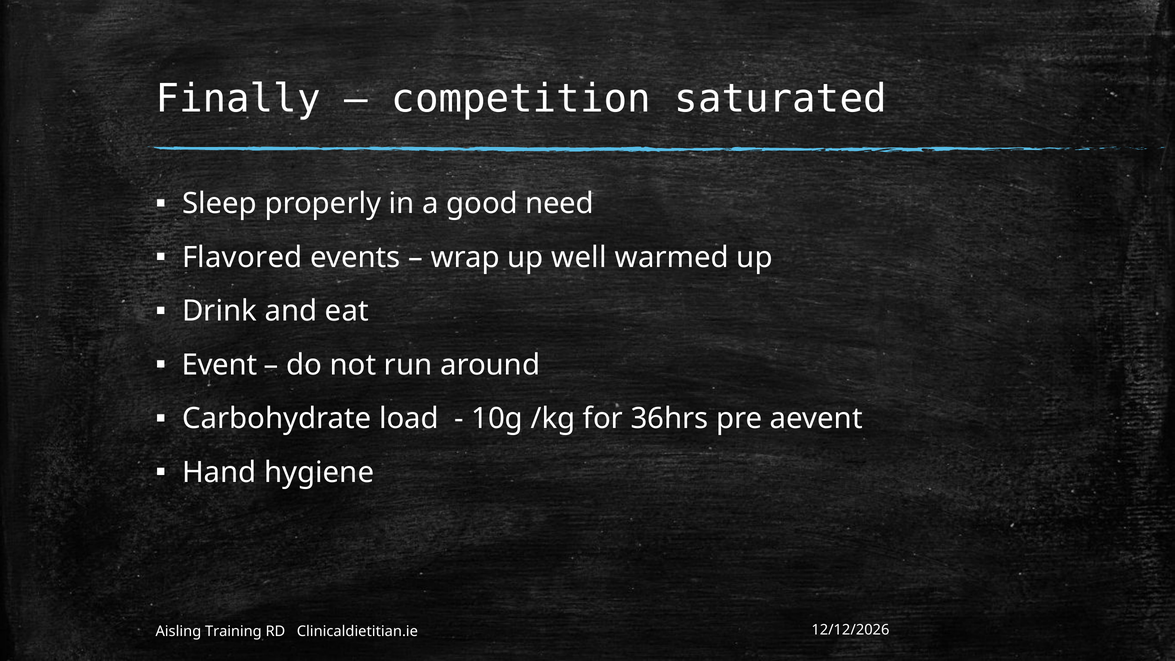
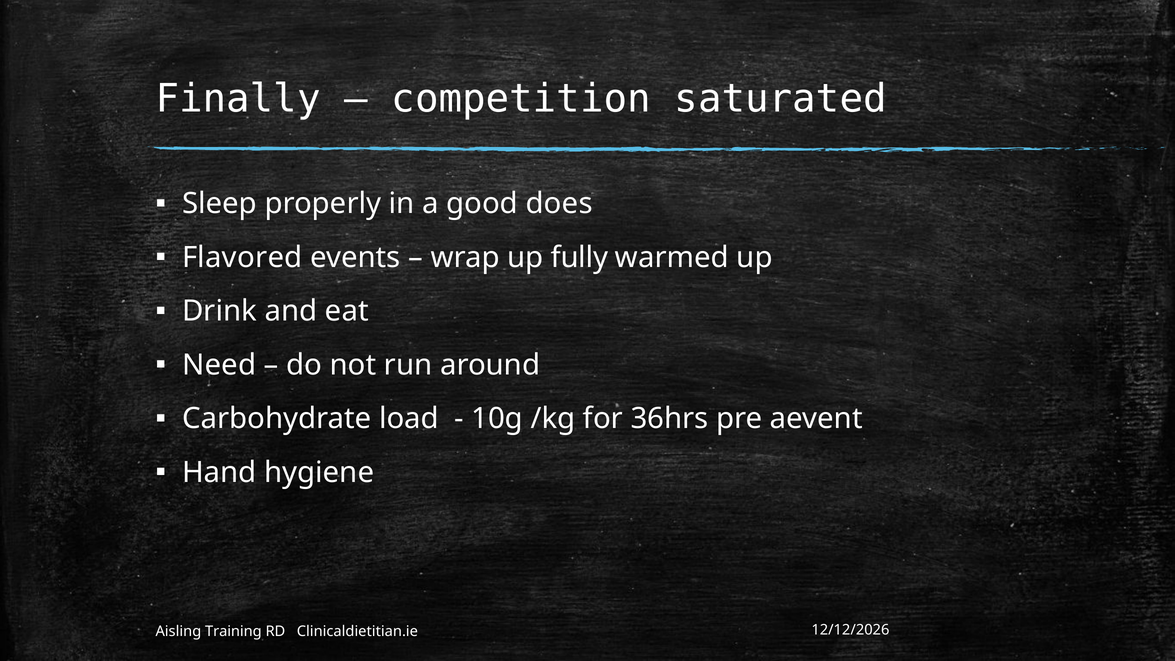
need: need -> does (559, 204)
well: well -> fully (579, 258)
Event: Event -> Need (219, 365)
